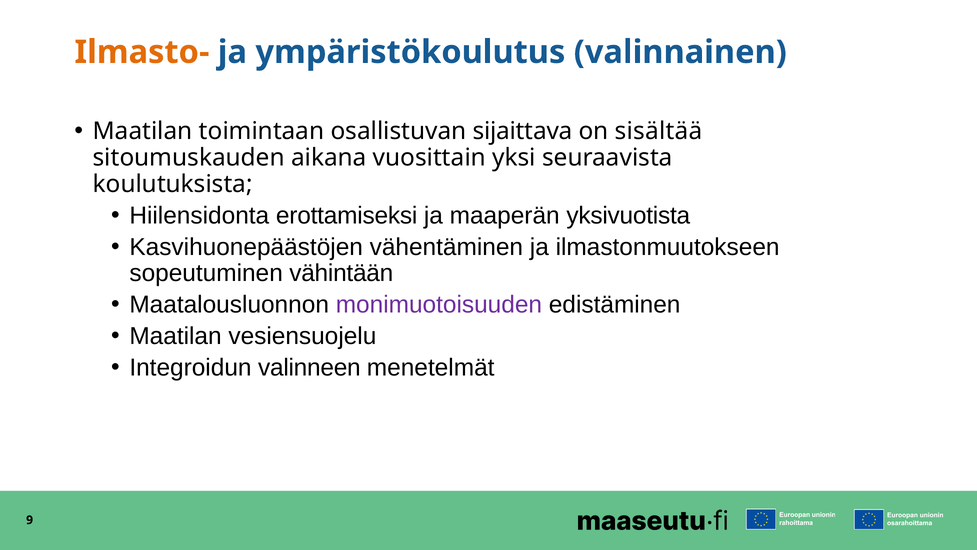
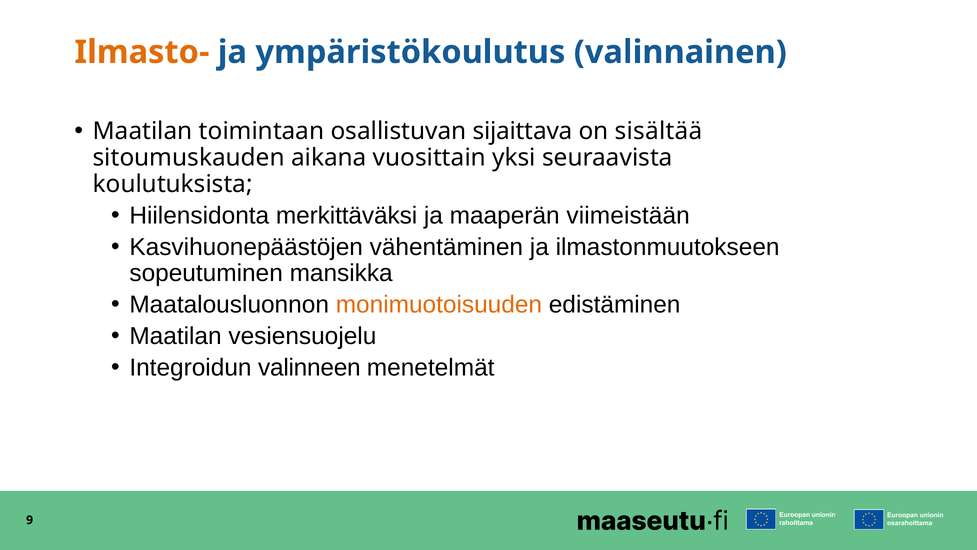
erottamiseksi: erottamiseksi -> merkittäväksi (347, 215)
yksivuotista: yksivuotista -> viimeistään (628, 215)
vähintään: vähintään -> mansikka (341, 273)
monimuotoisuuden colour: purple -> orange (439, 305)
